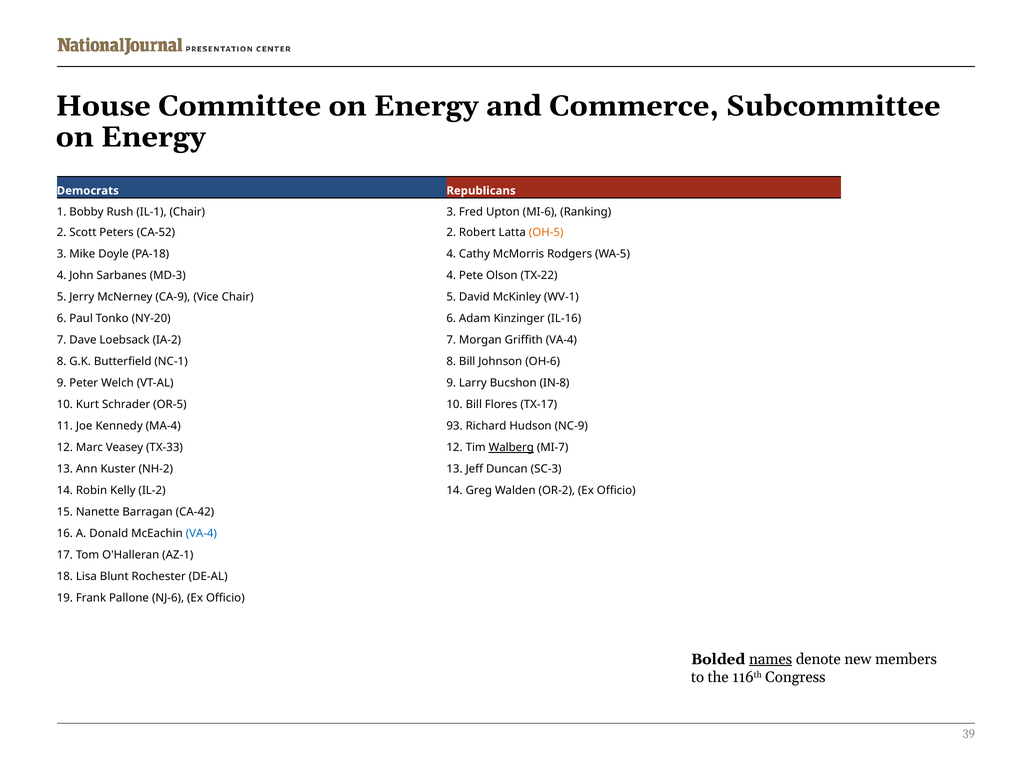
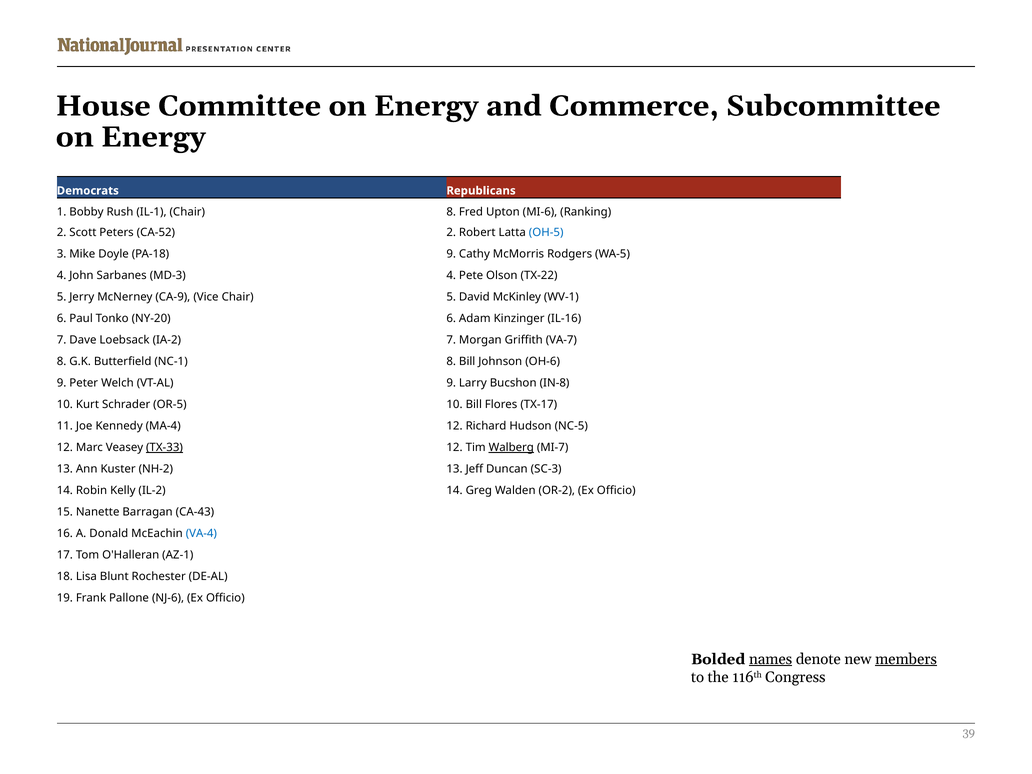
Chair 3: 3 -> 8 (451, 212)
OH-5 colour: orange -> blue (546, 233)
PA-18 4: 4 -> 9 (451, 254)
Griffith VA-4: VA-4 -> VA-7 (561, 340)
MA-4 93: 93 -> 12 (455, 426)
NC-9: NC-9 -> NC-5 (571, 426)
TX-33 underline: none -> present (164, 448)
CA-42: CA-42 -> CA-43 (195, 512)
members underline: none -> present (906, 659)
